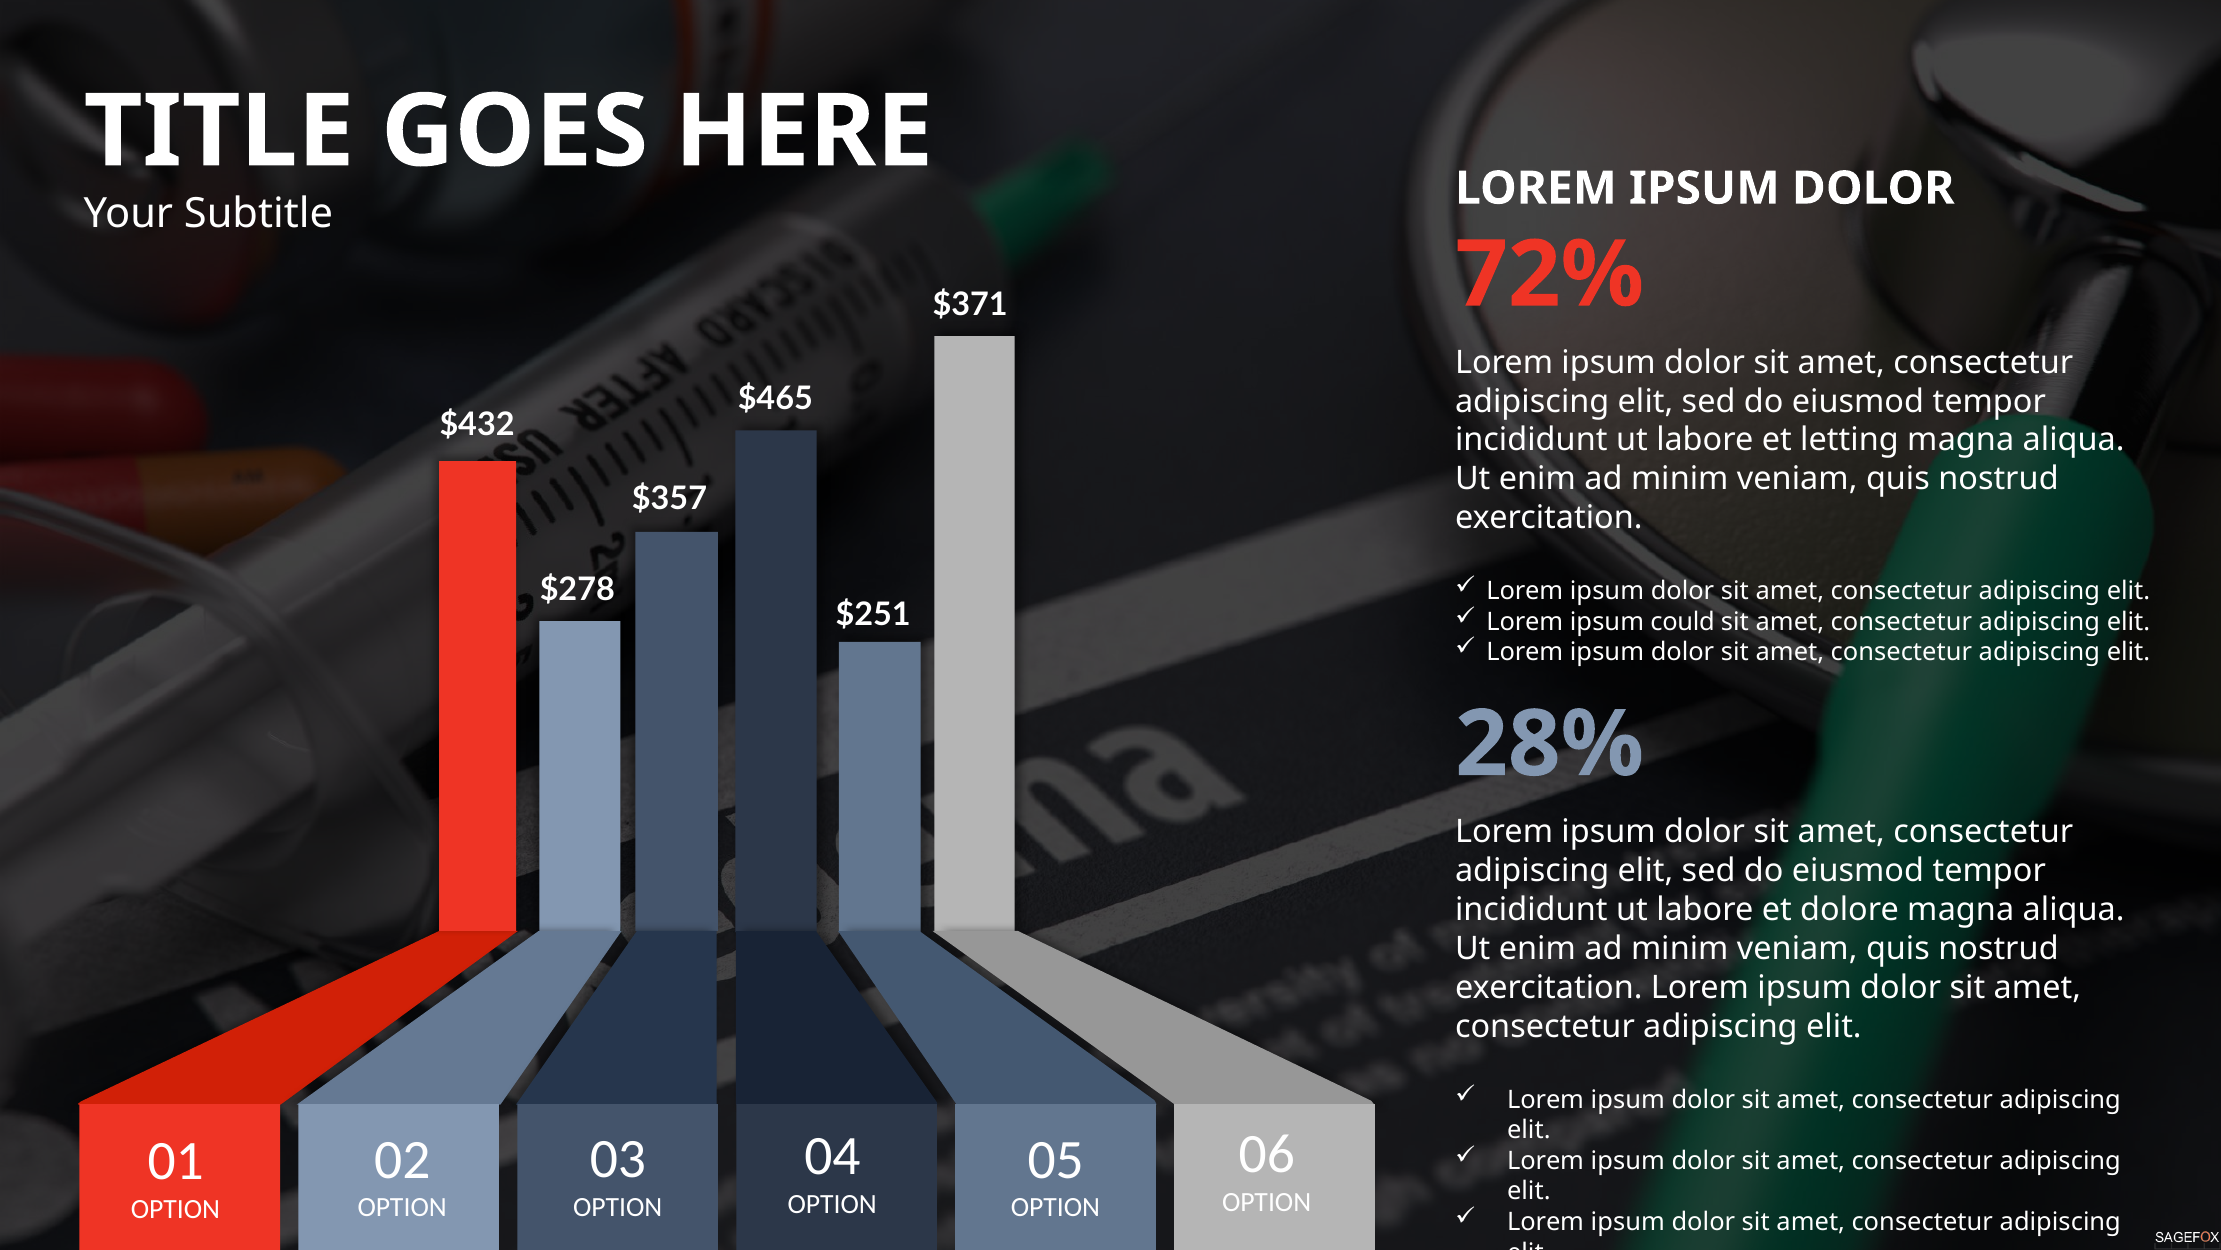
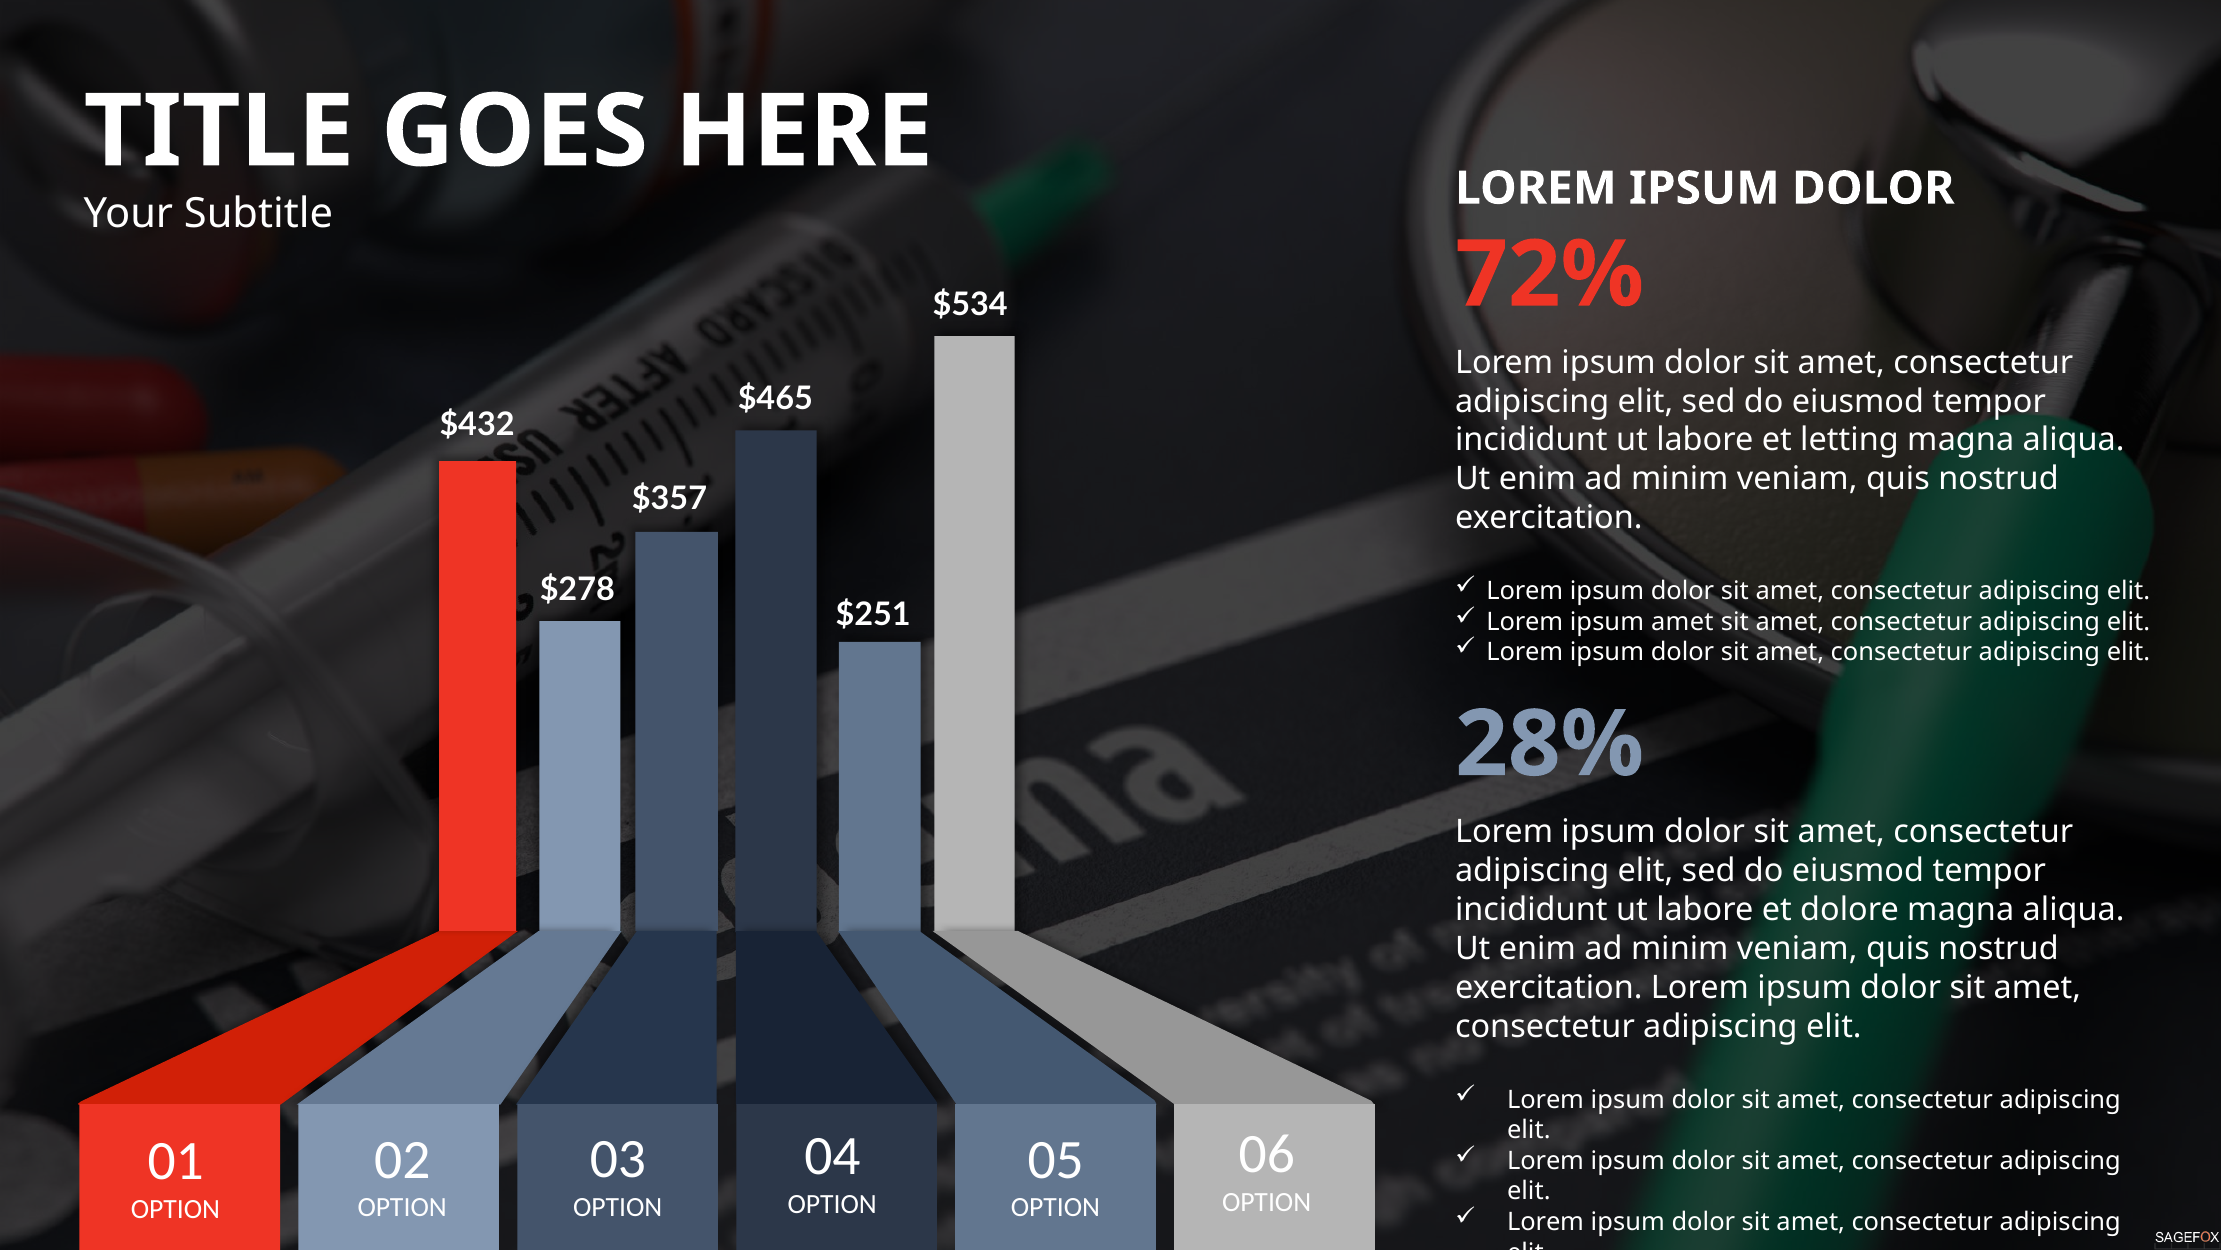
$371: $371 -> $534 (970, 305)
ipsum could: could -> amet (1682, 621)
